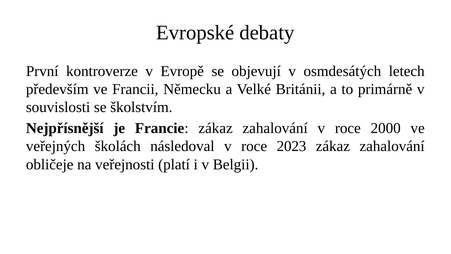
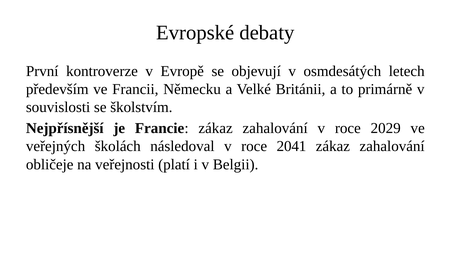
2000: 2000 -> 2029 (386, 128)
2023: 2023 -> 2041 (292, 146)
